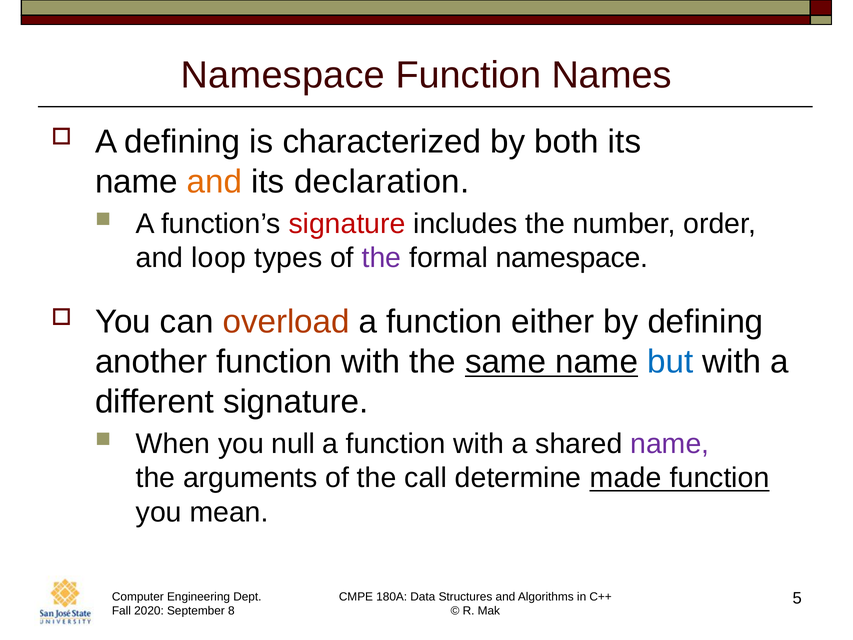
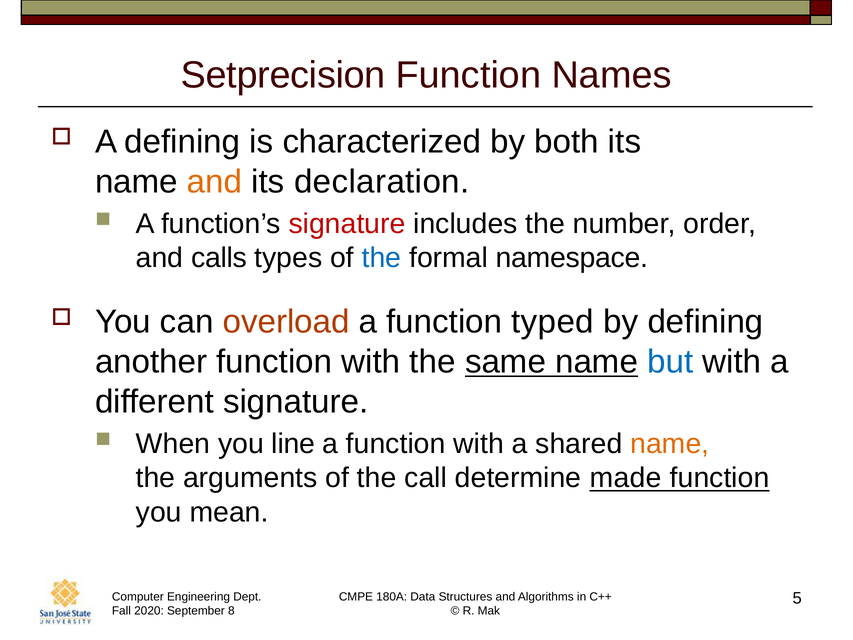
Namespace: Namespace -> Setprecision (283, 75)
loop: loop -> calls (219, 258)
the colour: purple -> blue (382, 258)
either: either -> typed (553, 322)
null: null -> line (293, 444)
name colour: purple -> orange (670, 444)
